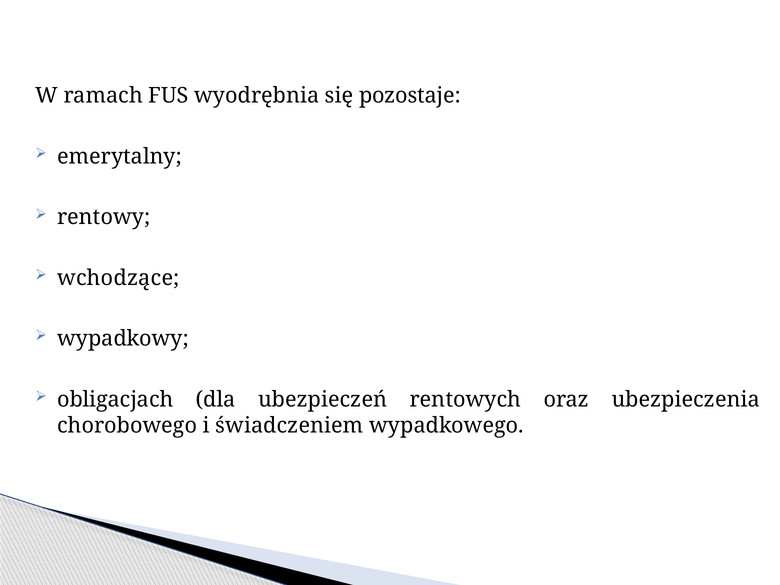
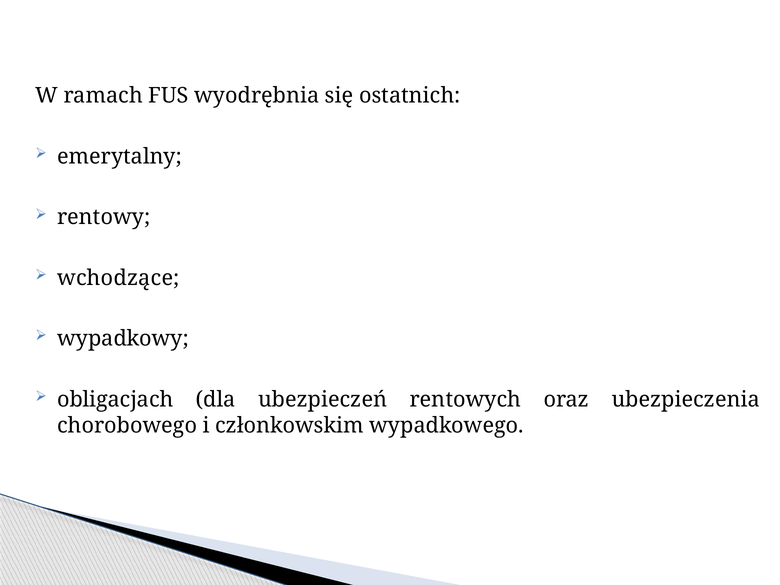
pozostaje: pozostaje -> ostatnich (410, 96)
świadczeniem: świadczeniem -> członkowskim (289, 425)
